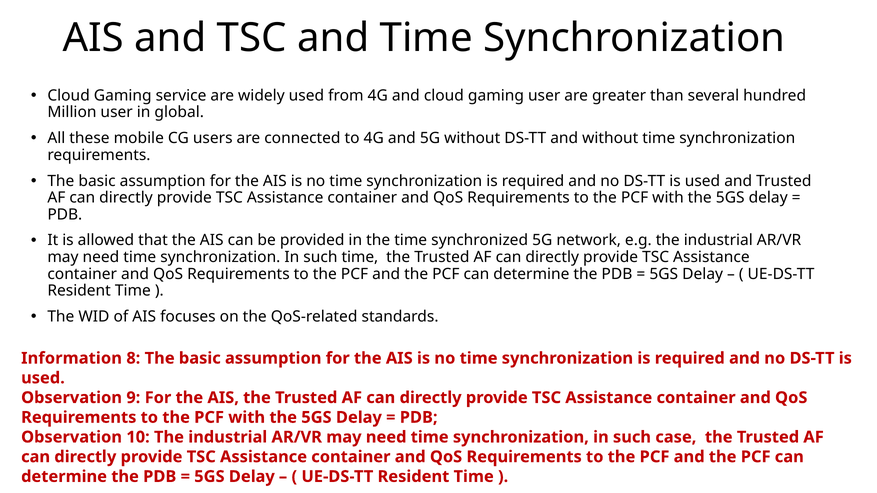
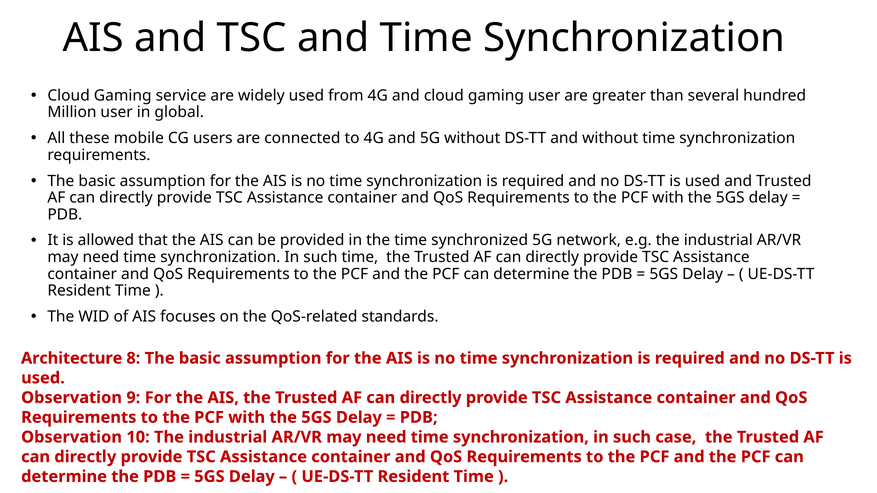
Information: Information -> Architecture (72, 358)
